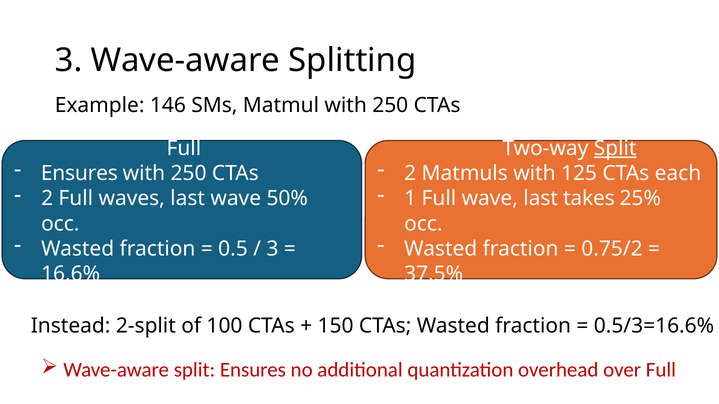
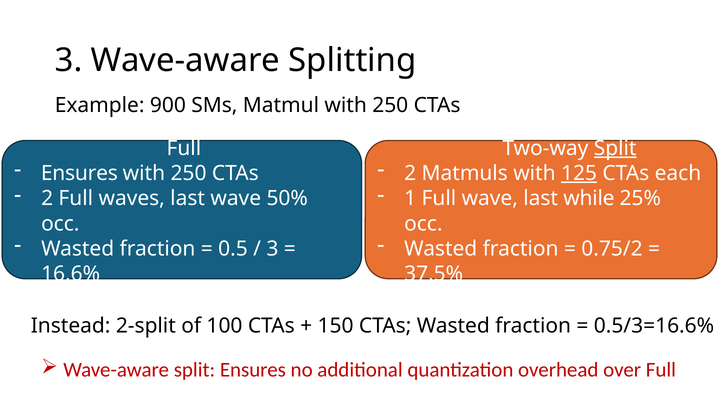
146: 146 -> 900 (168, 106)
125 underline: none -> present (579, 174)
takes: takes -> while (589, 199)
